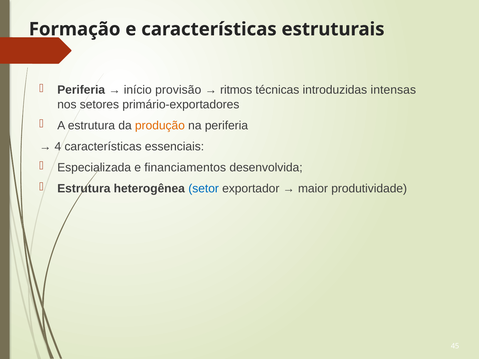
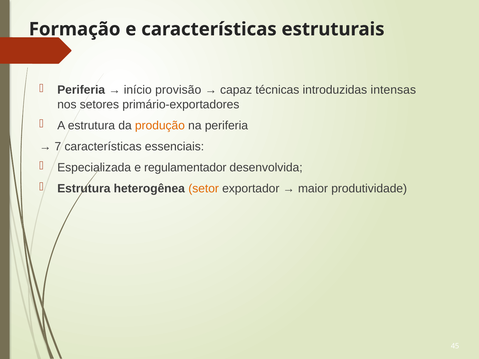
ritmos: ritmos -> capaz (236, 90)
4: 4 -> 7 (58, 147)
financiamentos: financiamentos -> regulamentador (185, 168)
setor colour: blue -> orange (204, 189)
